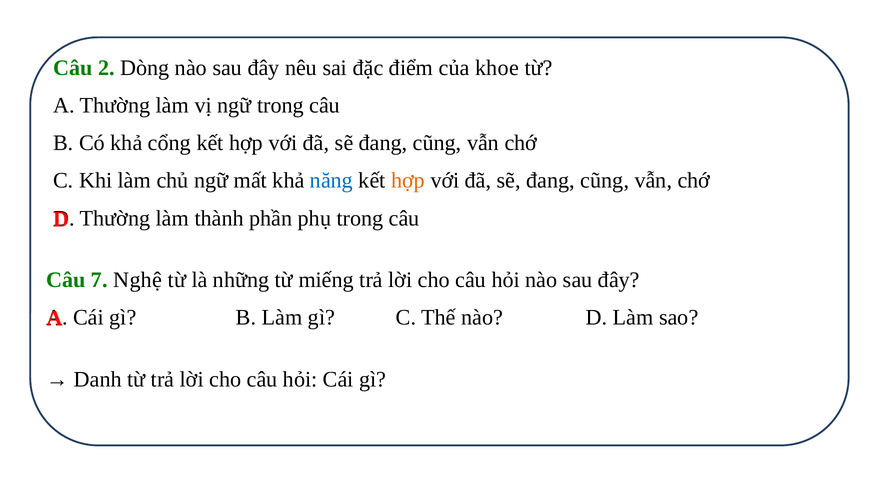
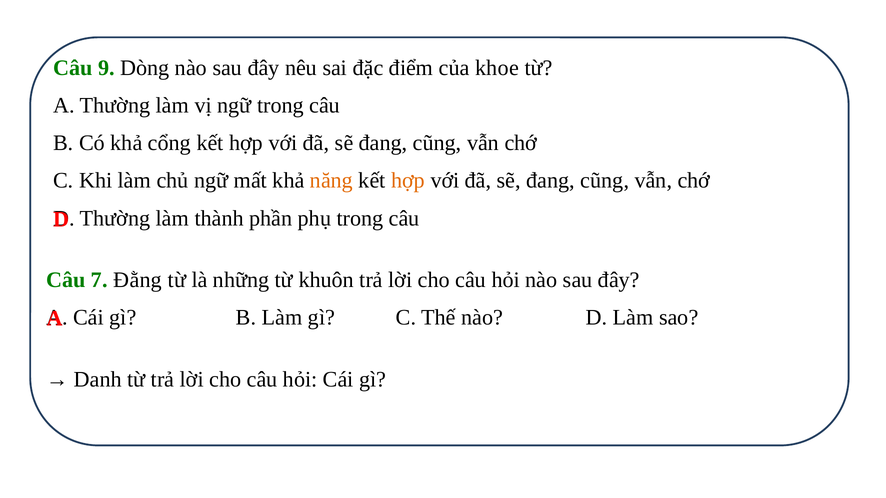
2: 2 -> 9 (106, 68)
năng colour: blue -> orange (331, 181)
Nghệ: Nghệ -> Đằng (138, 280)
miếng: miếng -> khuôn (326, 280)
